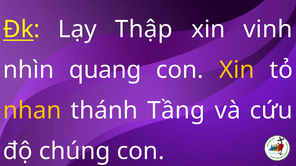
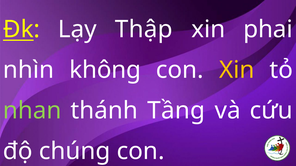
vinh: vinh -> phai (268, 29)
quang: quang -> không (105, 70)
nhan colour: yellow -> light green (32, 111)
